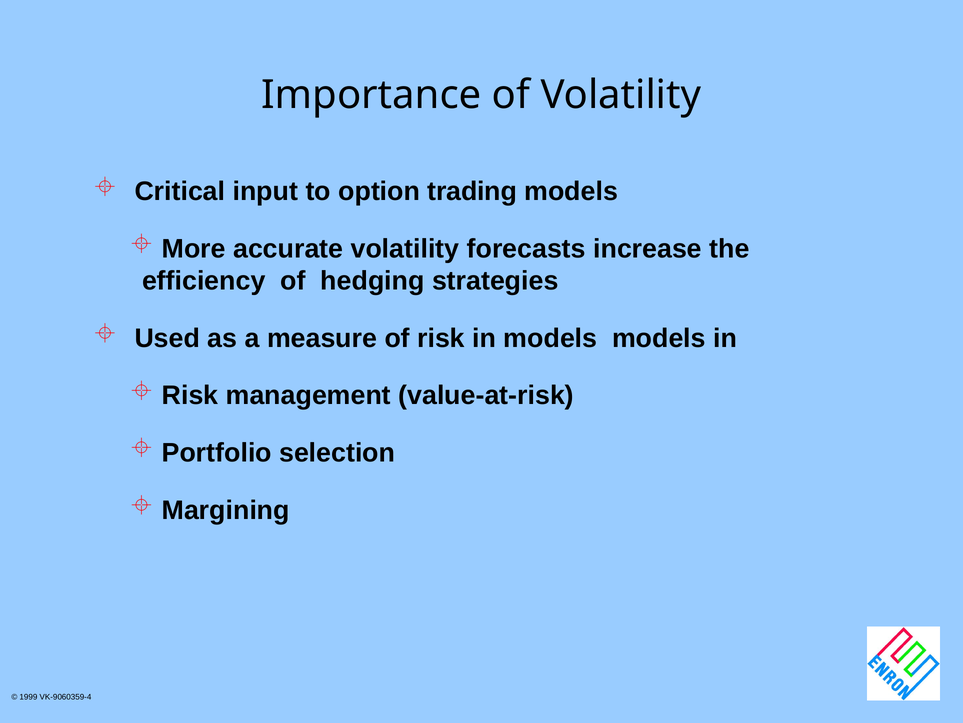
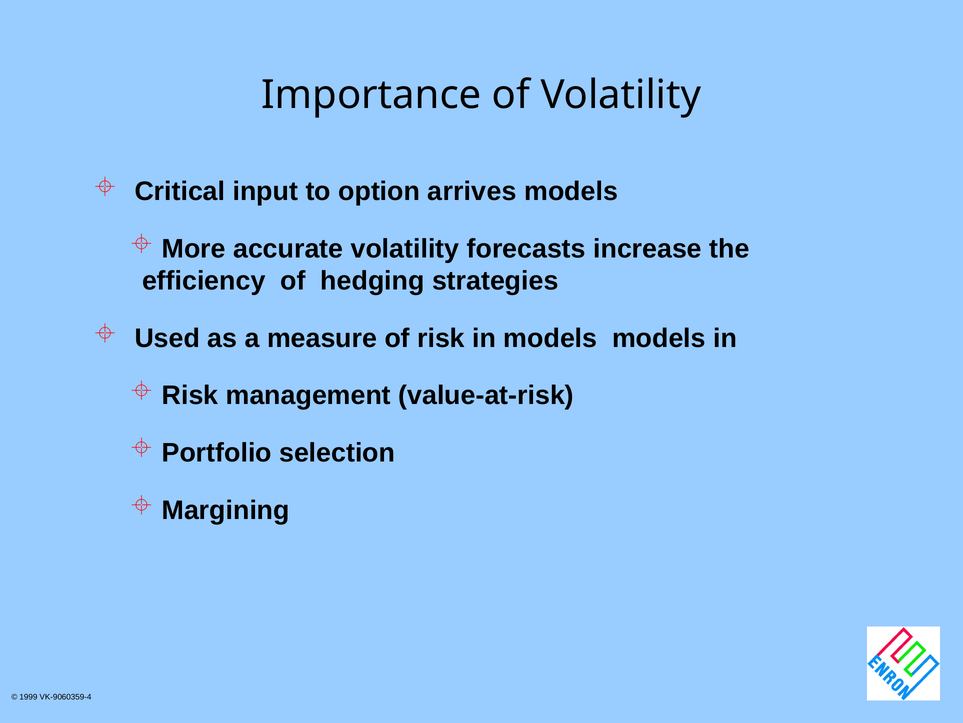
trading: trading -> arrives (472, 191)
